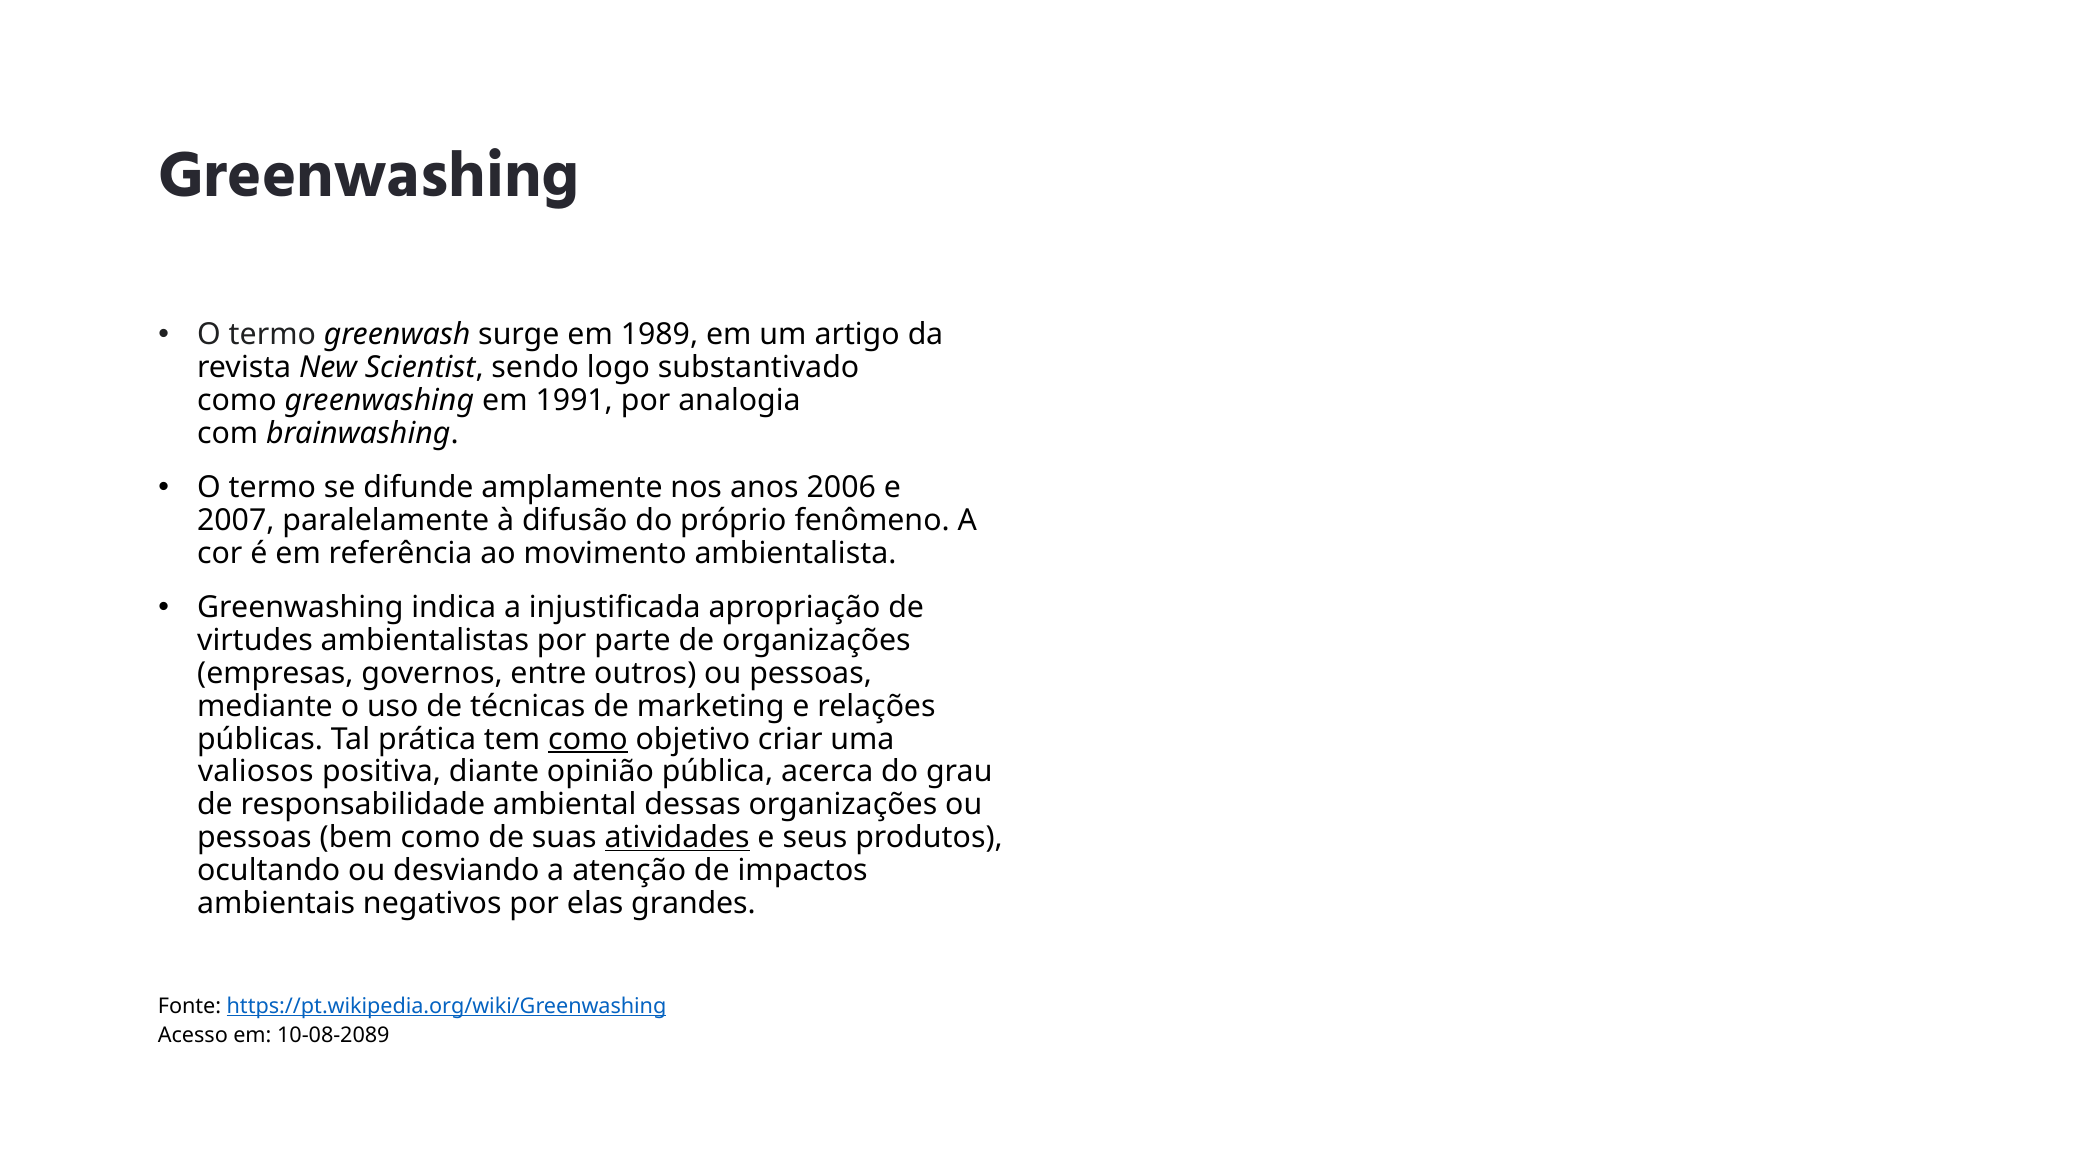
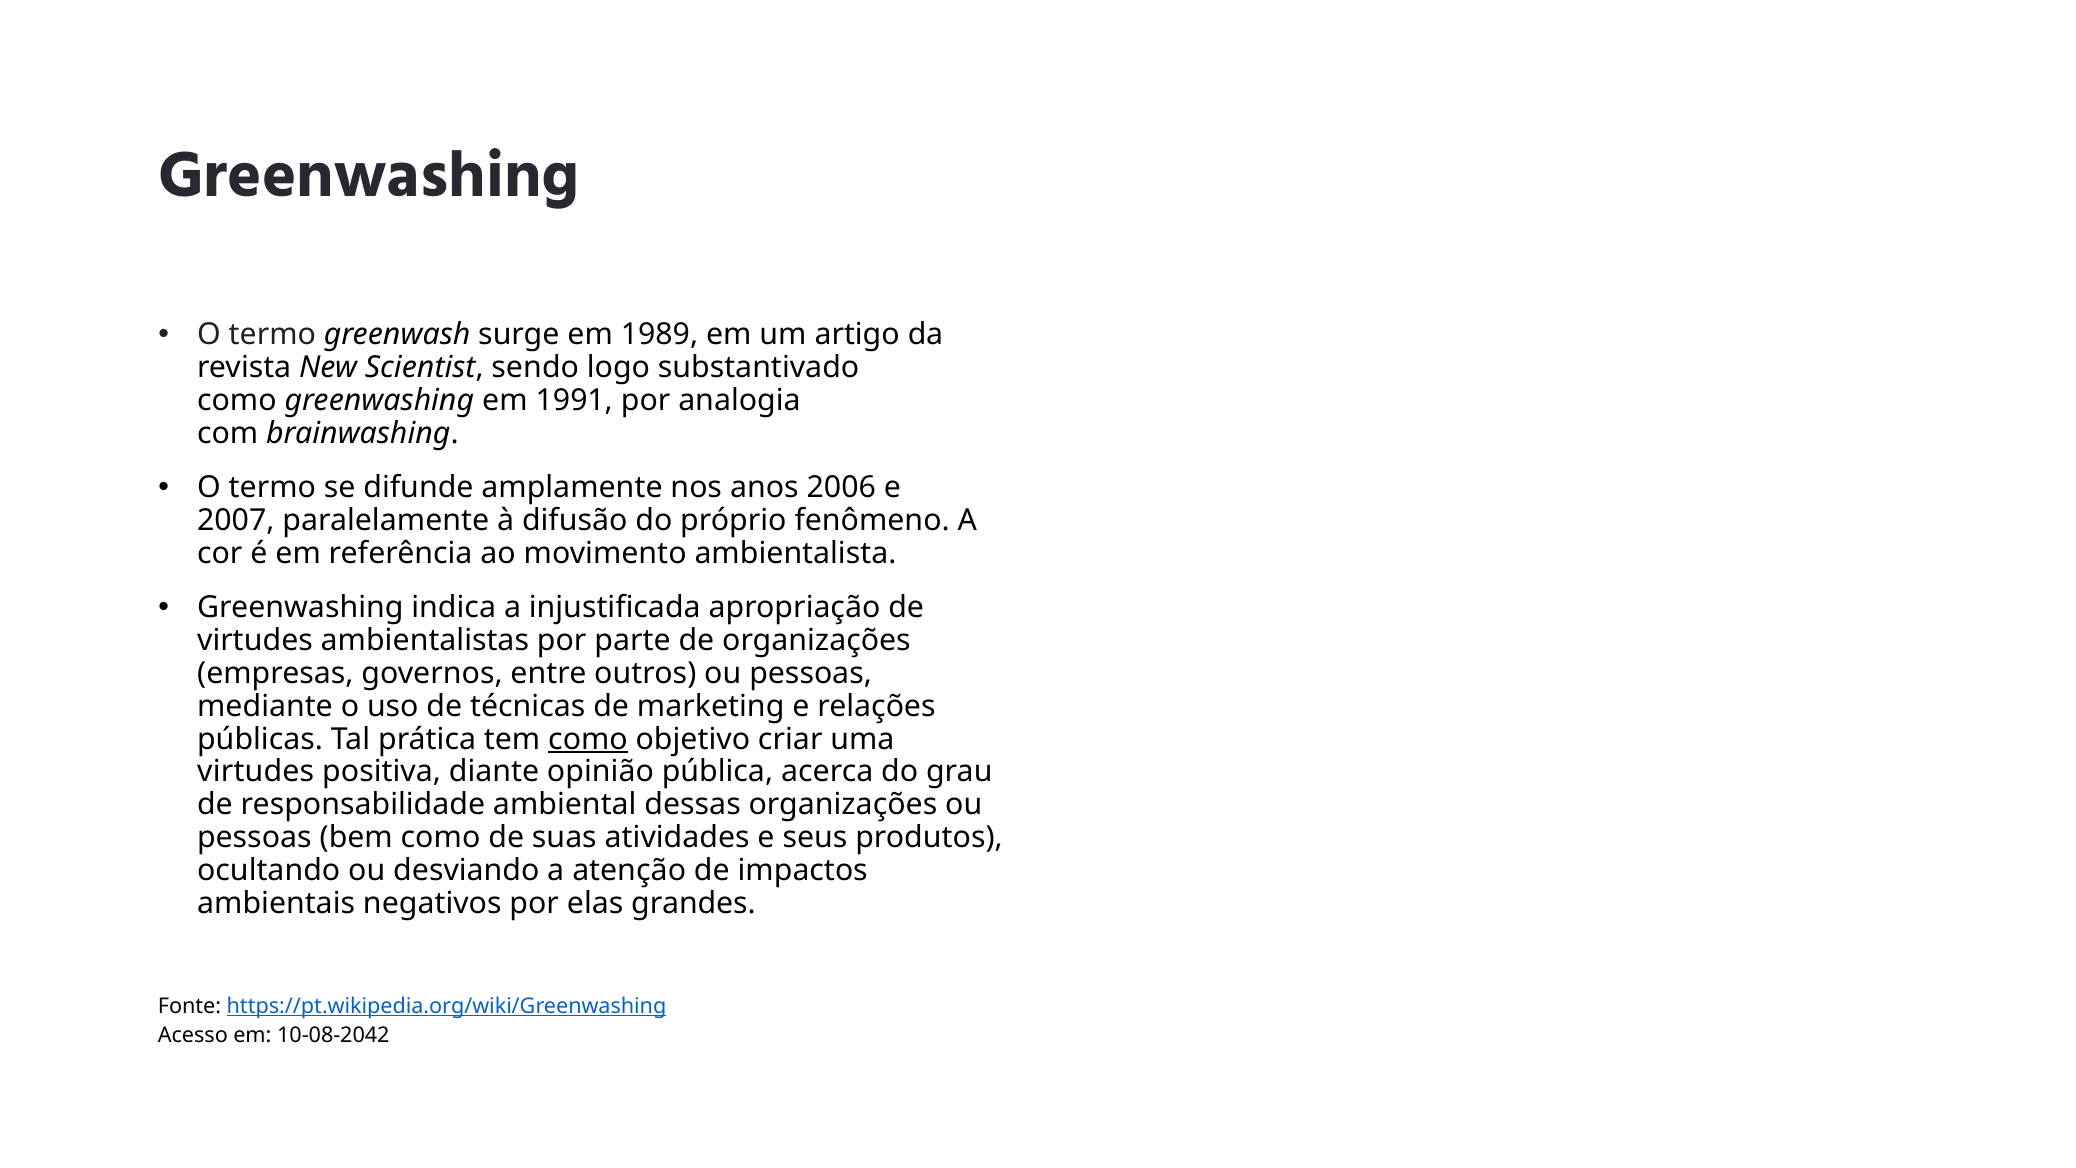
valiosos: valiosos -> virtudes (256, 772)
atividades underline: present -> none (677, 837)
10-08-2089: 10-08-2089 -> 10-08-2042 (333, 1035)
